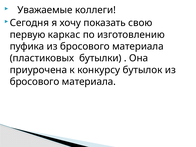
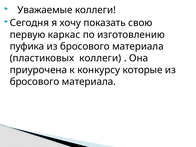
пластиковых бутылки: бутылки -> коллеги (100, 58)
бутылок: бутылок -> которые (143, 70)
